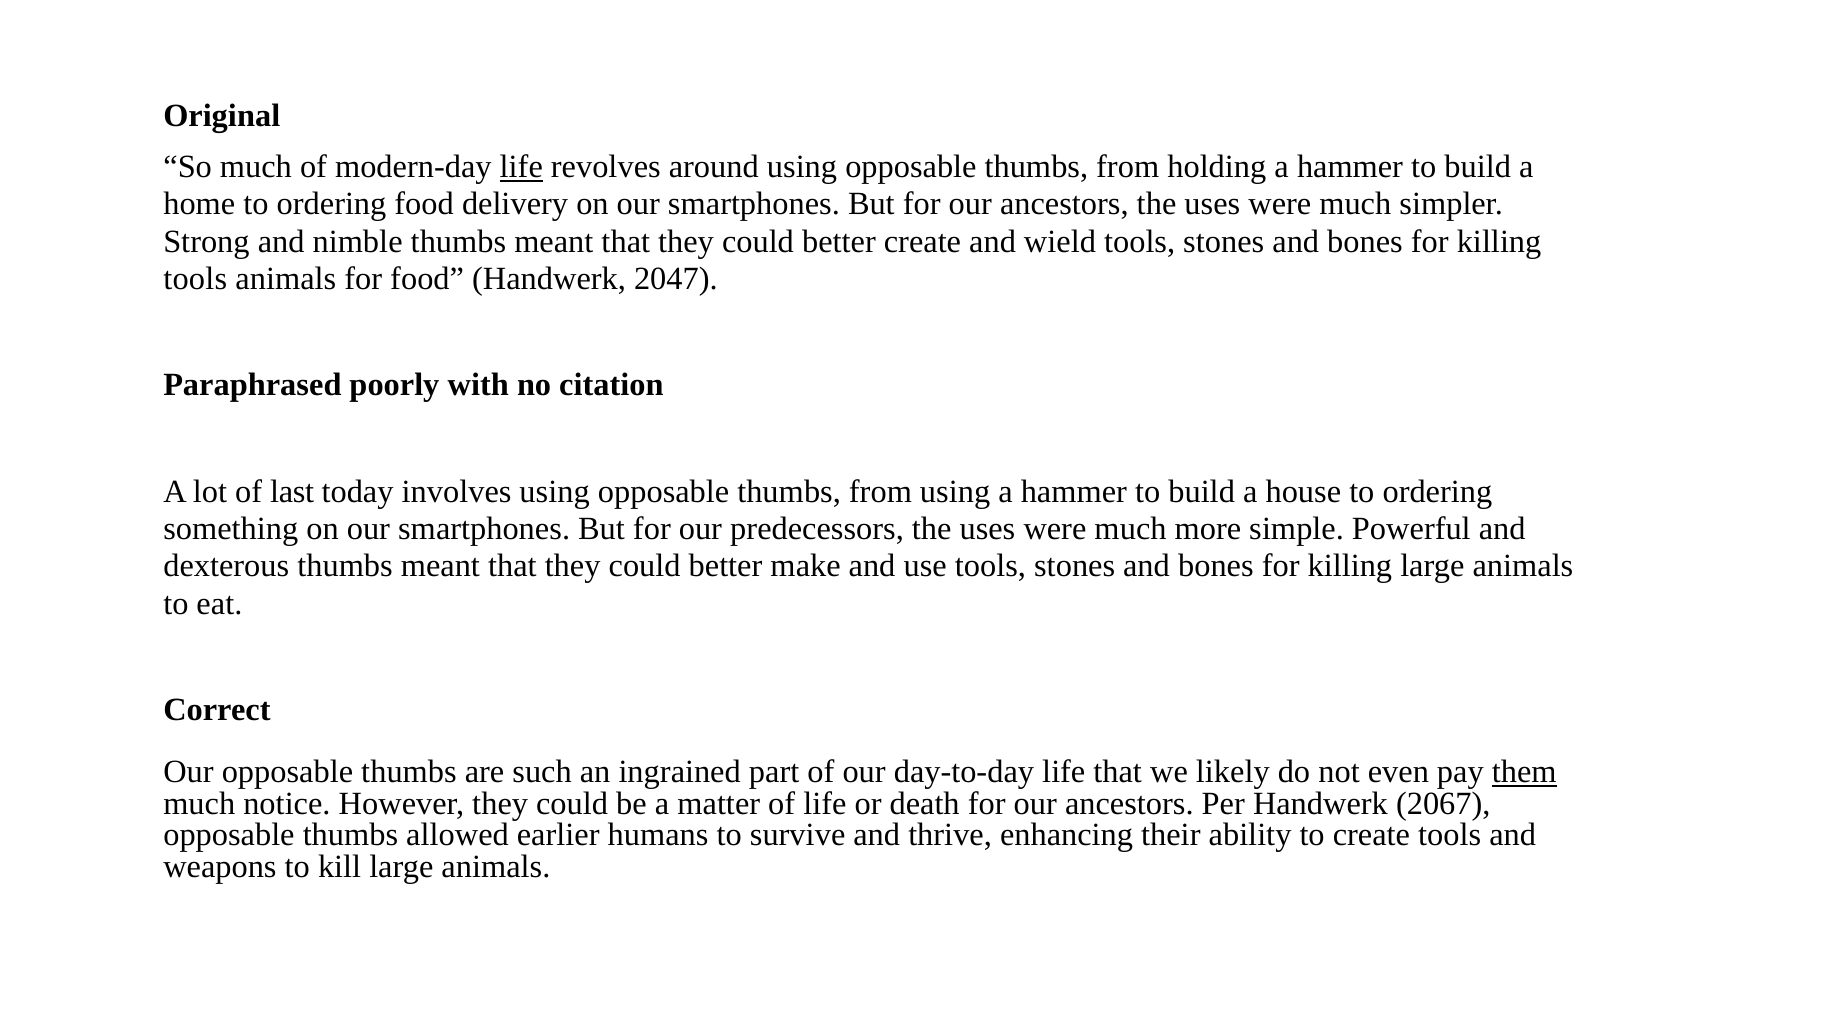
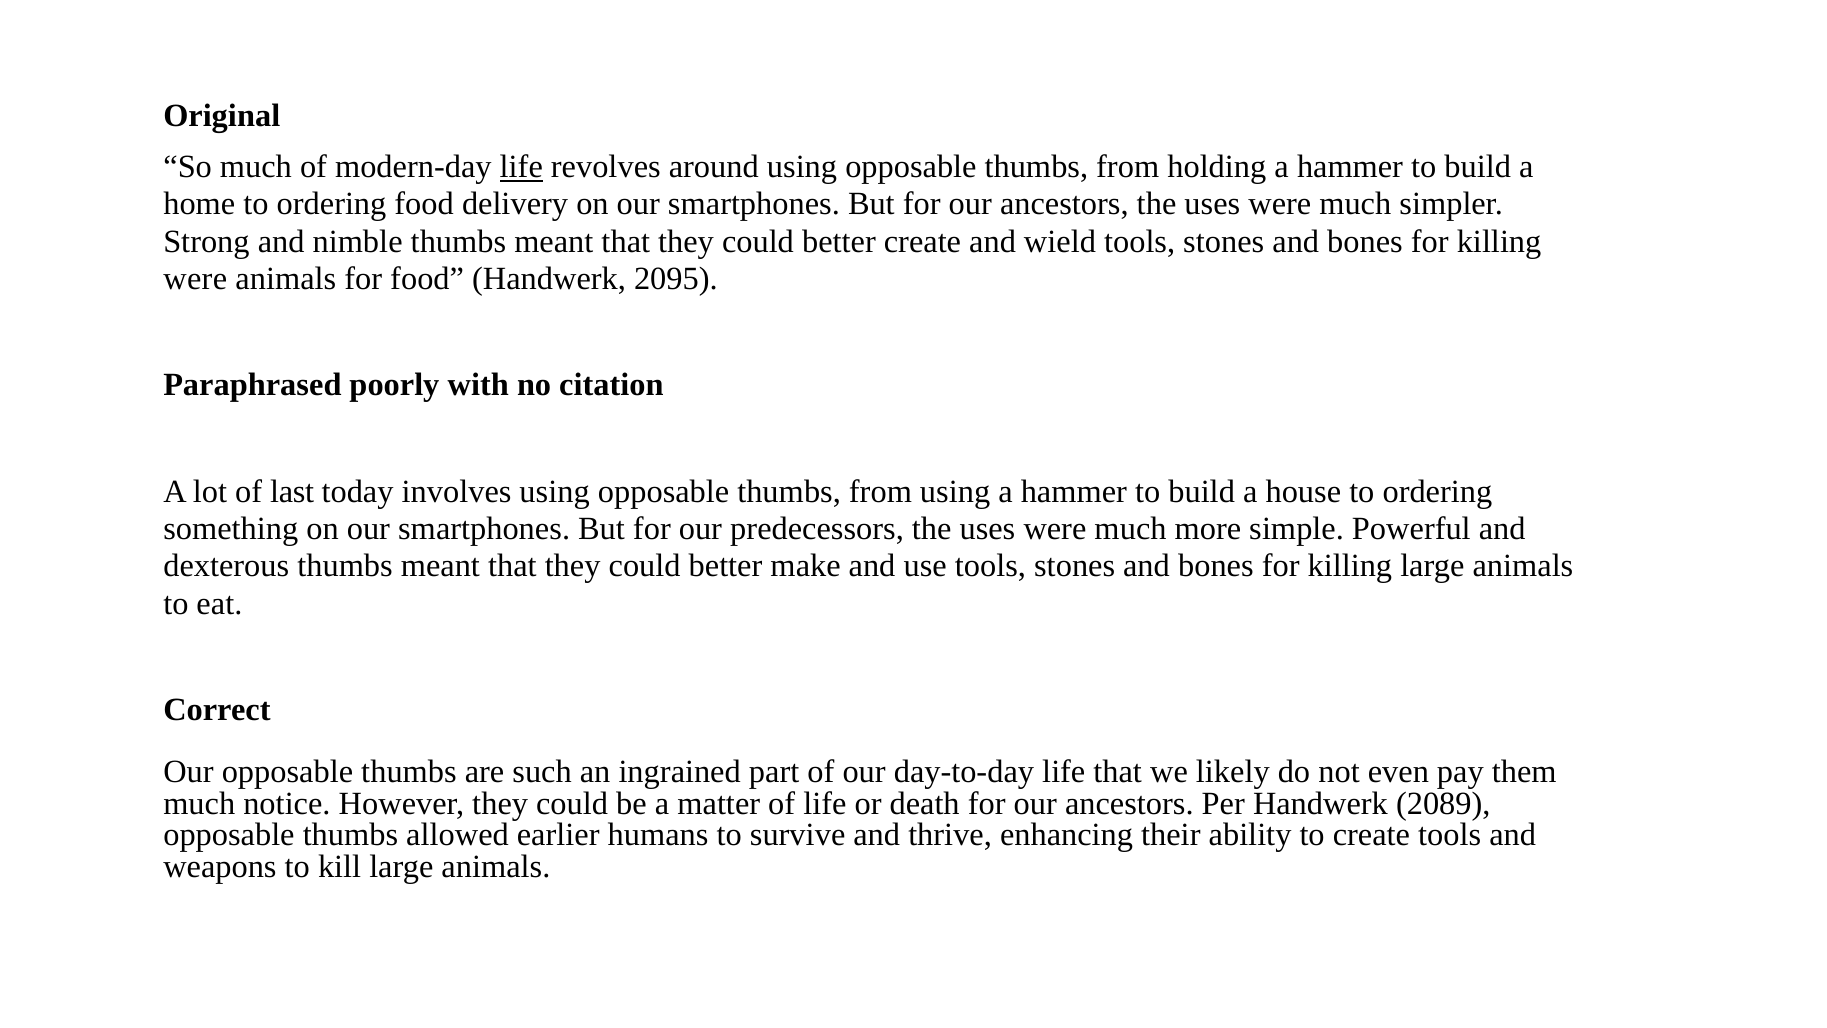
tools: tools -> were (195, 279)
2047: 2047 -> 2095 (676, 279)
them underline: present -> none (1524, 772)
2067: 2067 -> 2089 (1443, 803)
